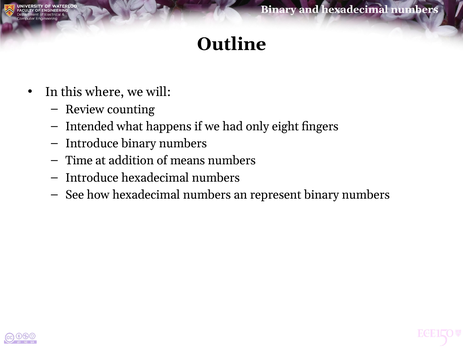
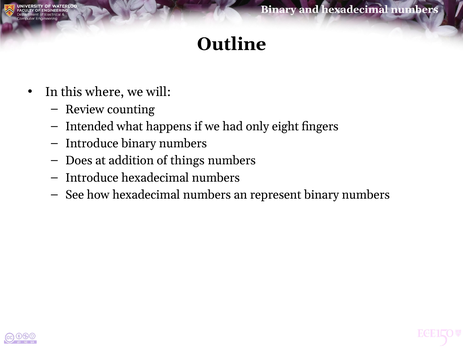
Time: Time -> Does (79, 161)
means: means -> things (187, 161)
